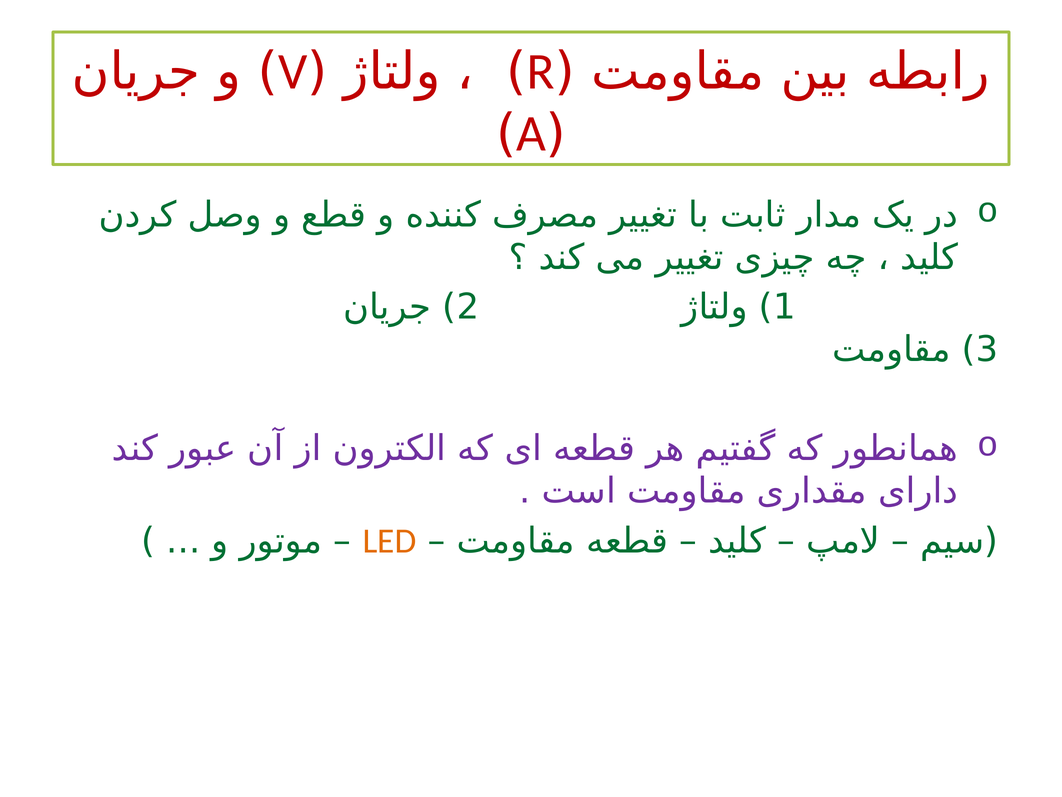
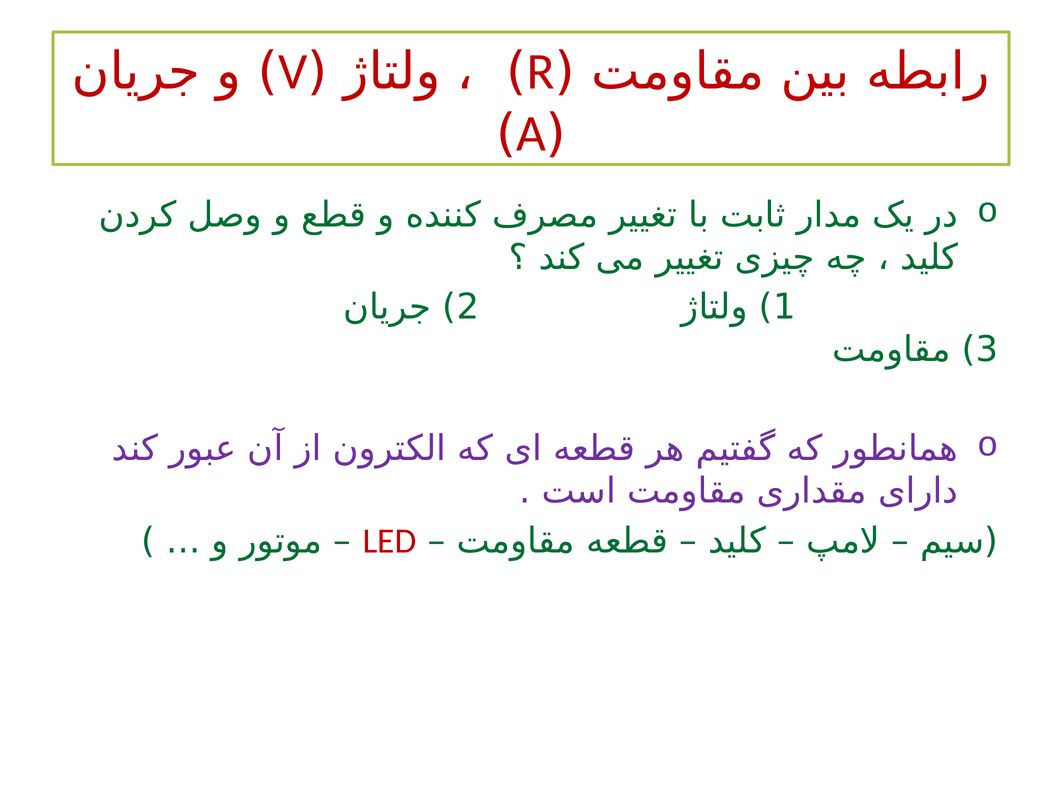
LED colour: orange -> red (389, 541)
